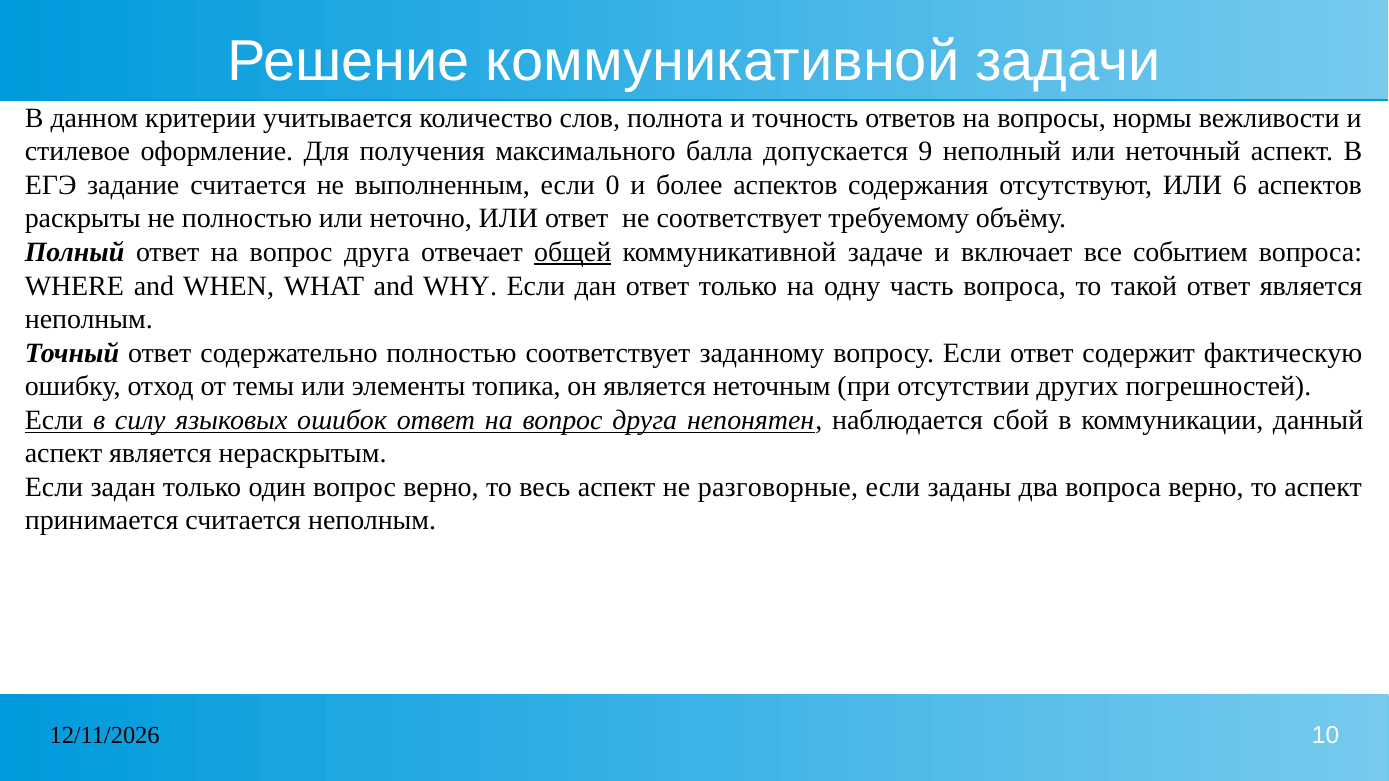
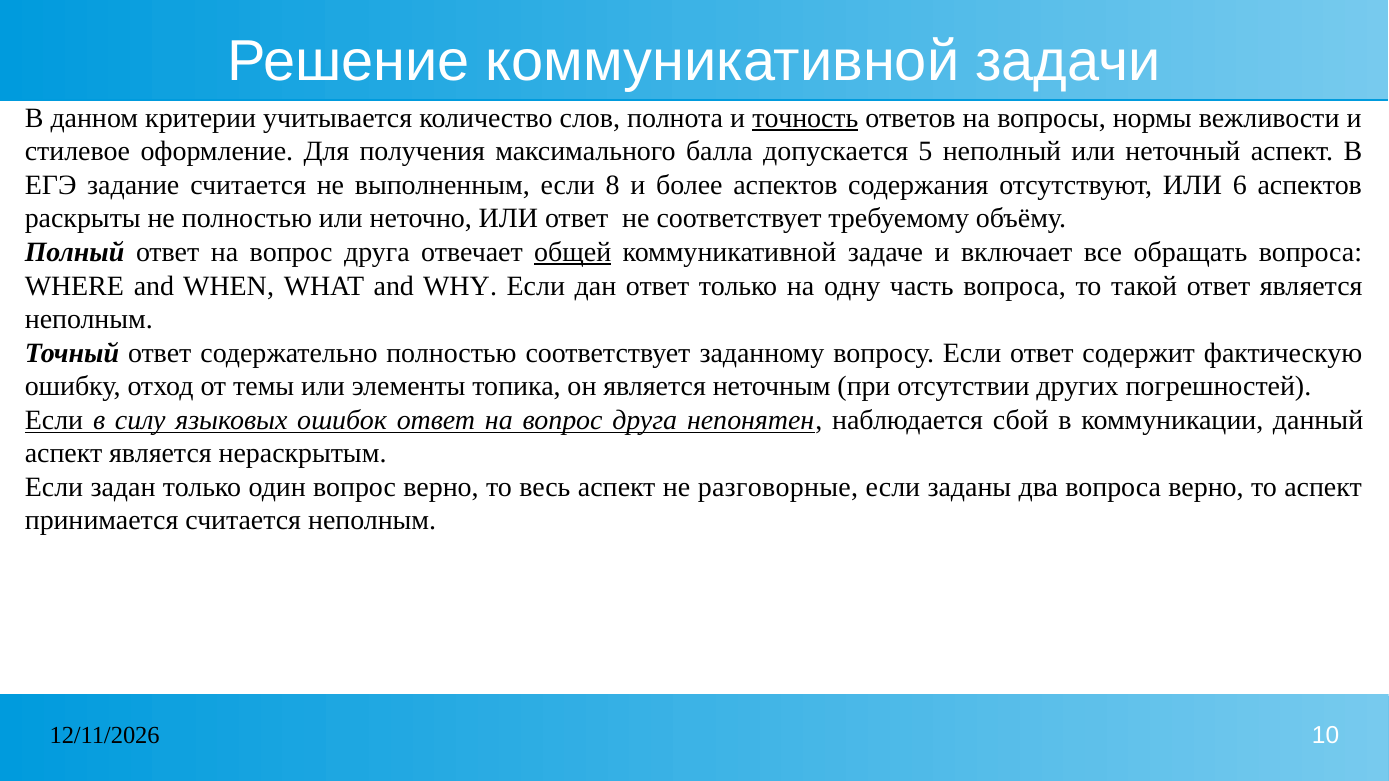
точность underline: none -> present (805, 118)
9: 9 -> 5 (925, 152)
0: 0 -> 8 (613, 185)
событием: событием -> обращать (1190, 252)
